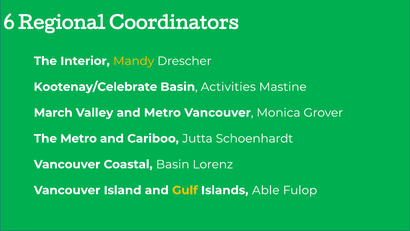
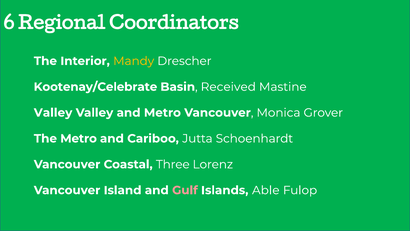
Activities: Activities -> Received (228, 87)
March: March -> Valley (53, 113)
Coastal Basin: Basin -> Three (173, 164)
Gulf colour: yellow -> pink (185, 190)
